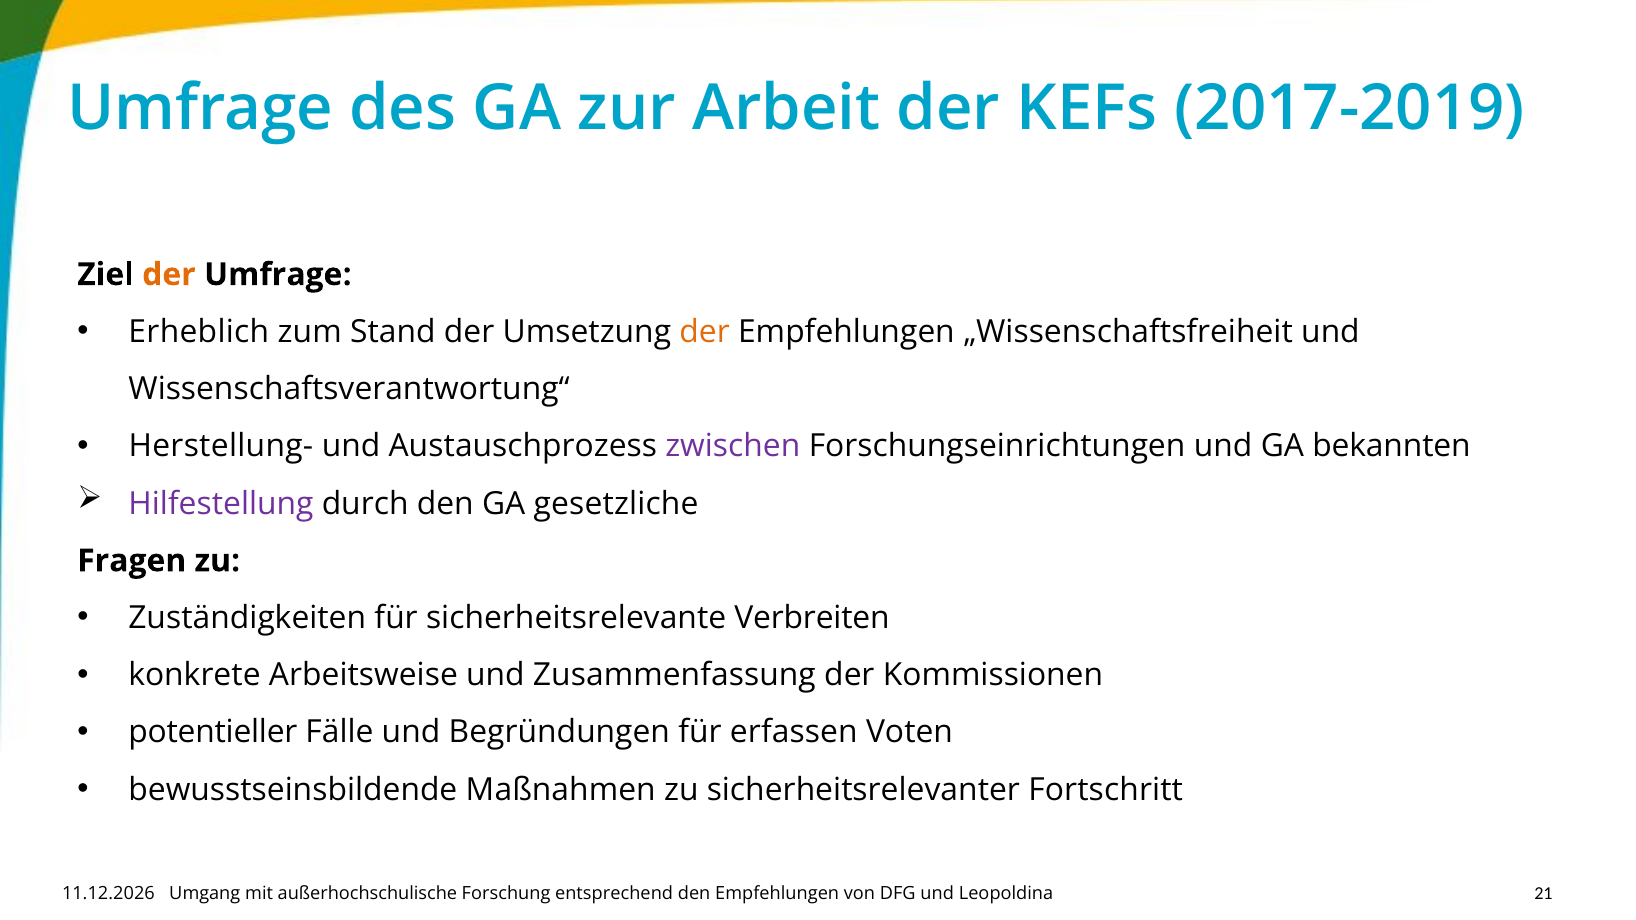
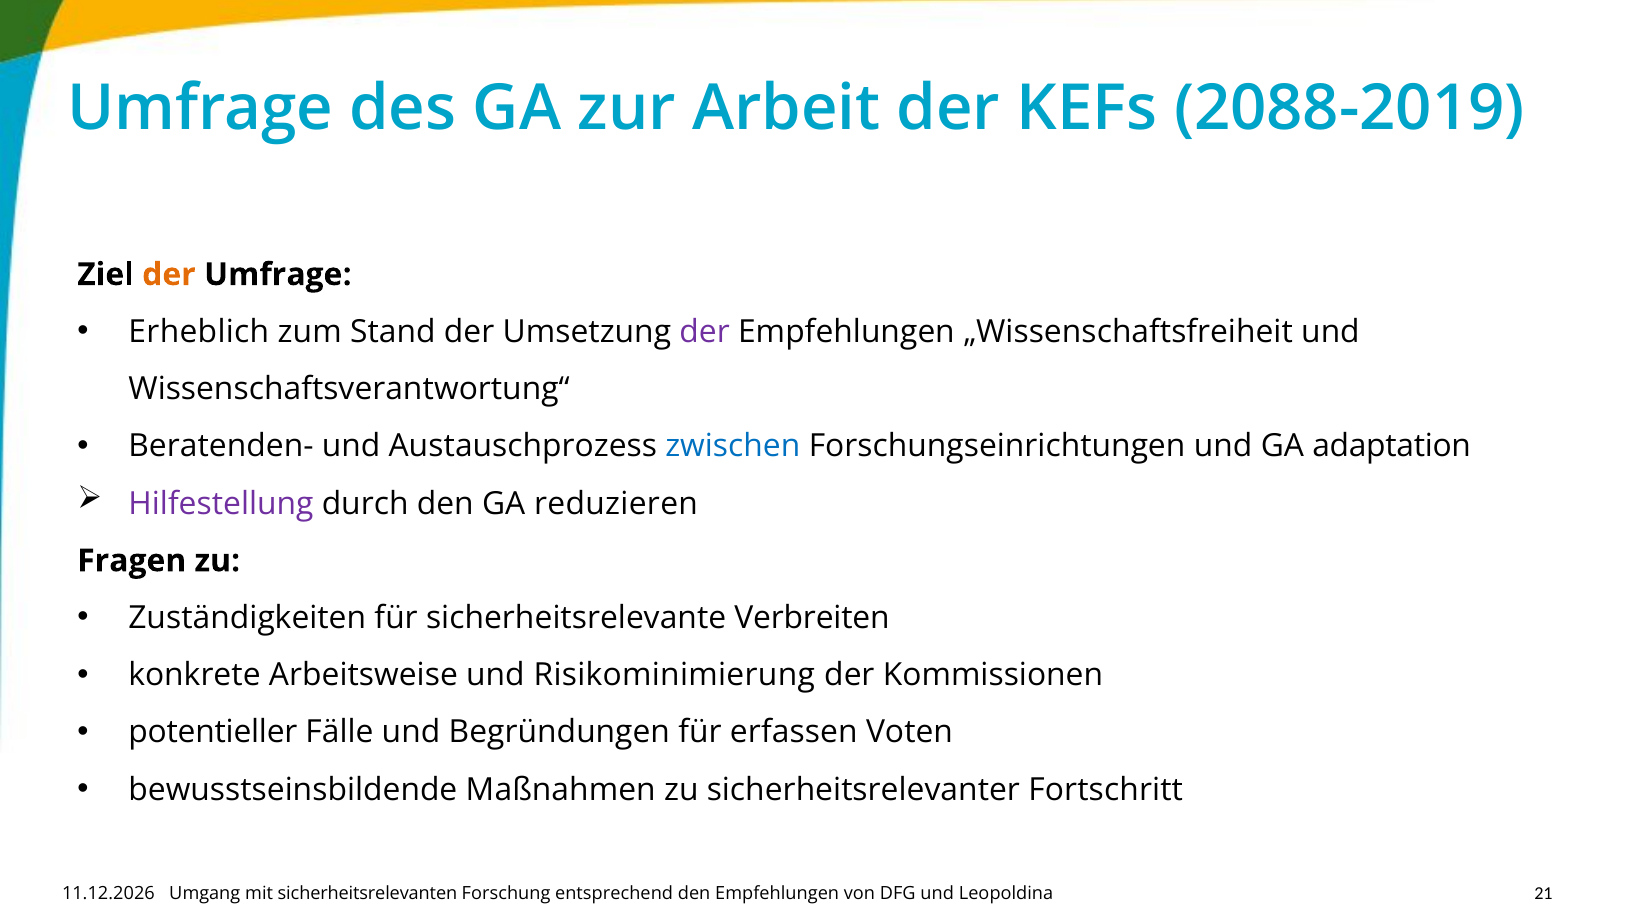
2017-2019: 2017-2019 -> 2088-2019 (1349, 109)
der colour: orange -> purple (705, 332)
Herstellung-: Herstellung- -> Beratenden- (221, 446)
zwischen colour: purple -> blue (733, 446)
bekannten: bekannten -> adaptation (1392, 446)
gesetzliche: gesetzliche -> reduzieren (616, 504)
Zusammenfassung: Zusammenfassung -> Risikominimierung (674, 675)
außerhochschulische: außerhochschulische -> sicherheitsrelevanten (367, 893)
